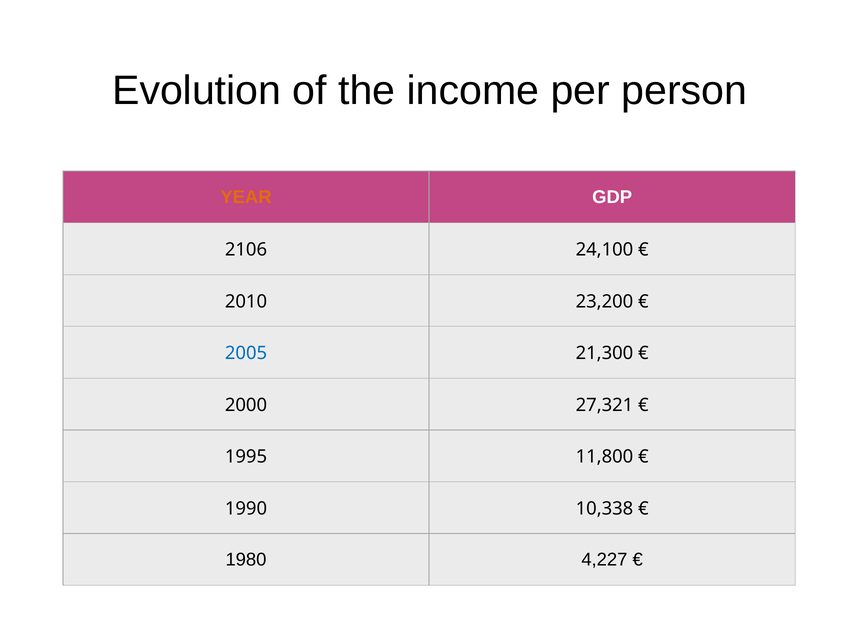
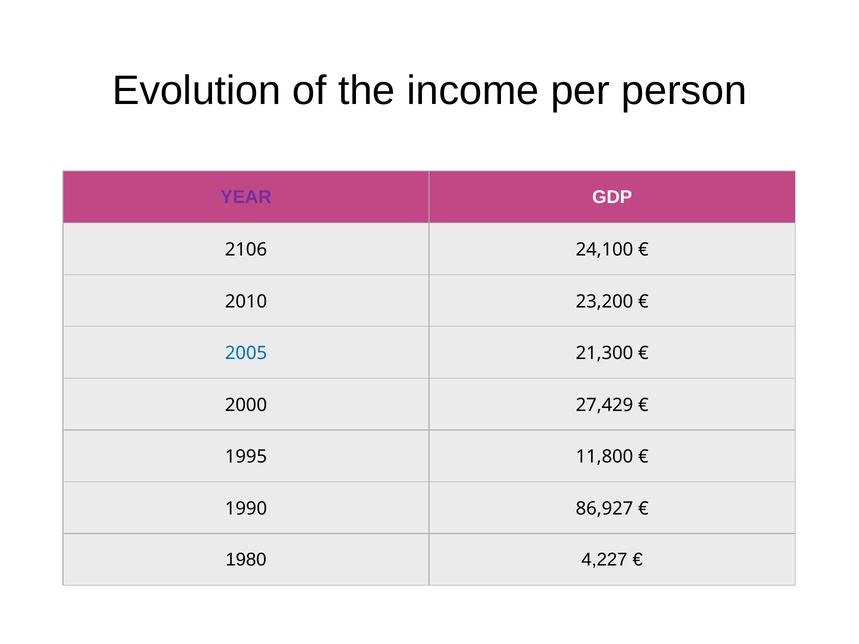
YEAR colour: orange -> purple (246, 197)
27,321: 27,321 -> 27,429 (604, 405)
10,338: 10,338 -> 86,927 (604, 509)
